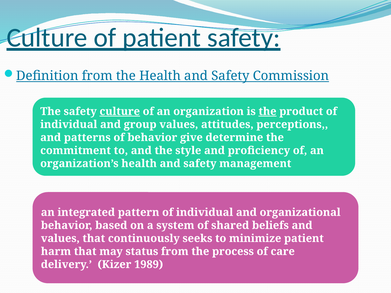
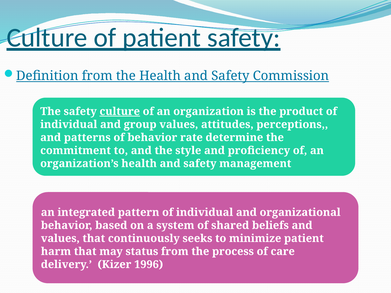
the underline: present -> none (268, 112)
give: give -> rate (191, 138)
1989: 1989 -> 1996 (149, 265)
